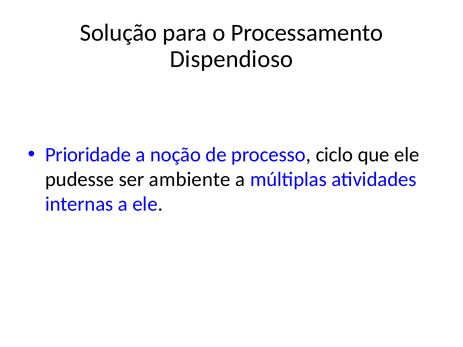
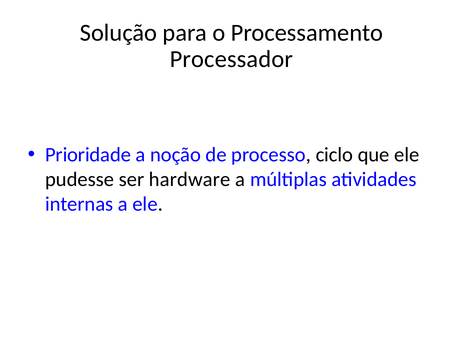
Dispendioso: Dispendioso -> Processador (231, 59)
ambiente: ambiente -> hardware (190, 179)
